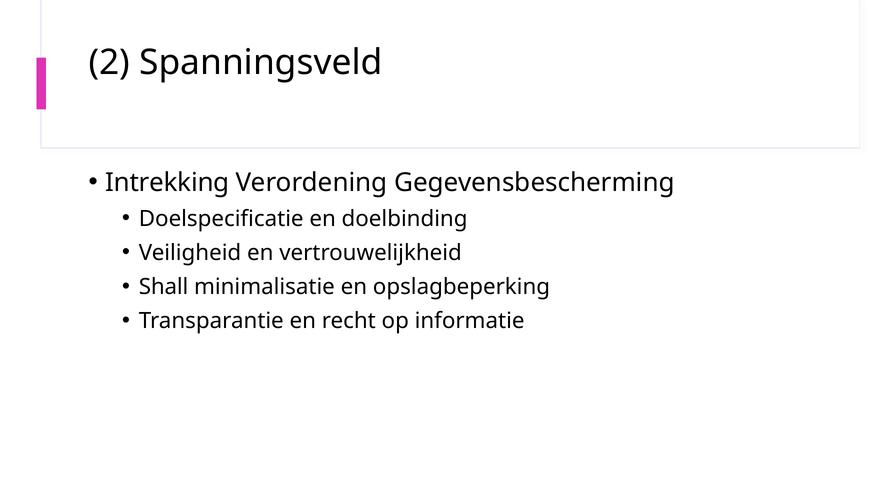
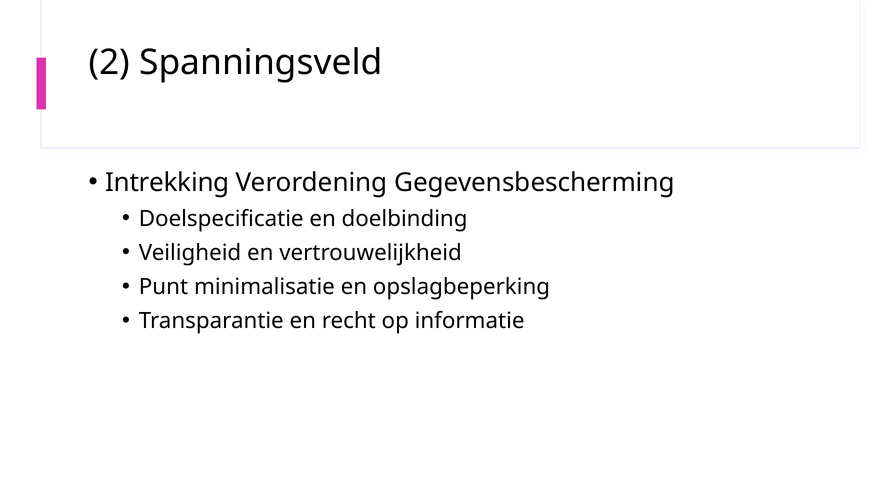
Shall: Shall -> Punt (163, 287)
